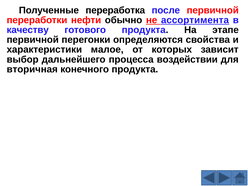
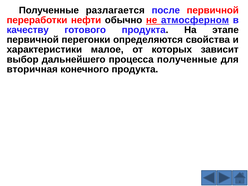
переработка: переработка -> разлагается (115, 10)
ассортимента: ассортимента -> атмосферном (195, 20)
процесса воздействии: воздействии -> полученные (187, 59)
